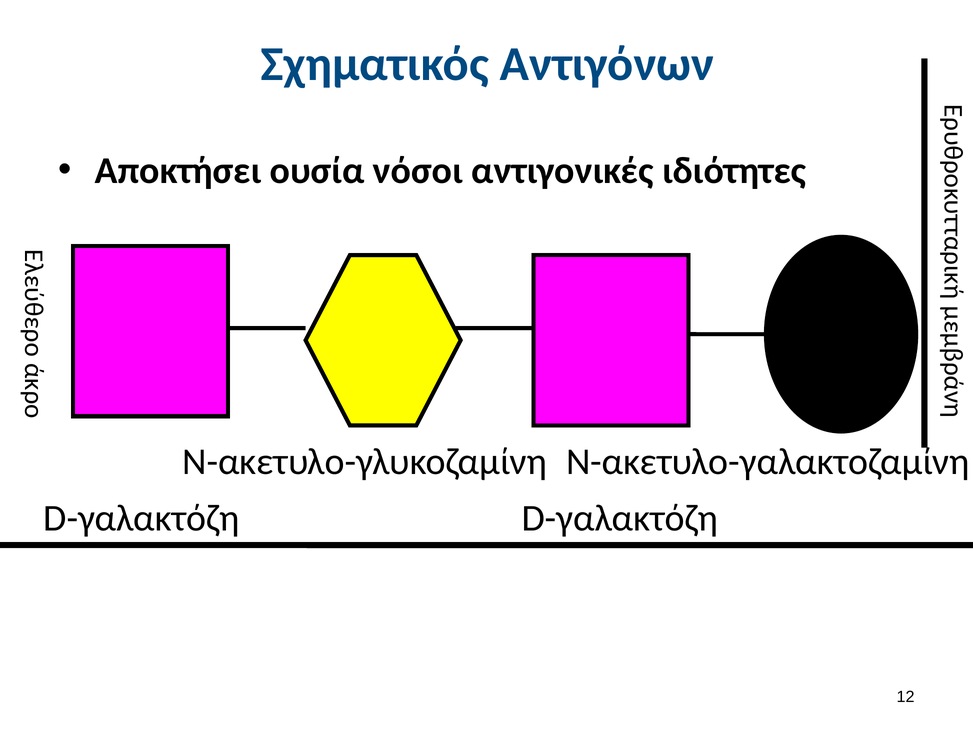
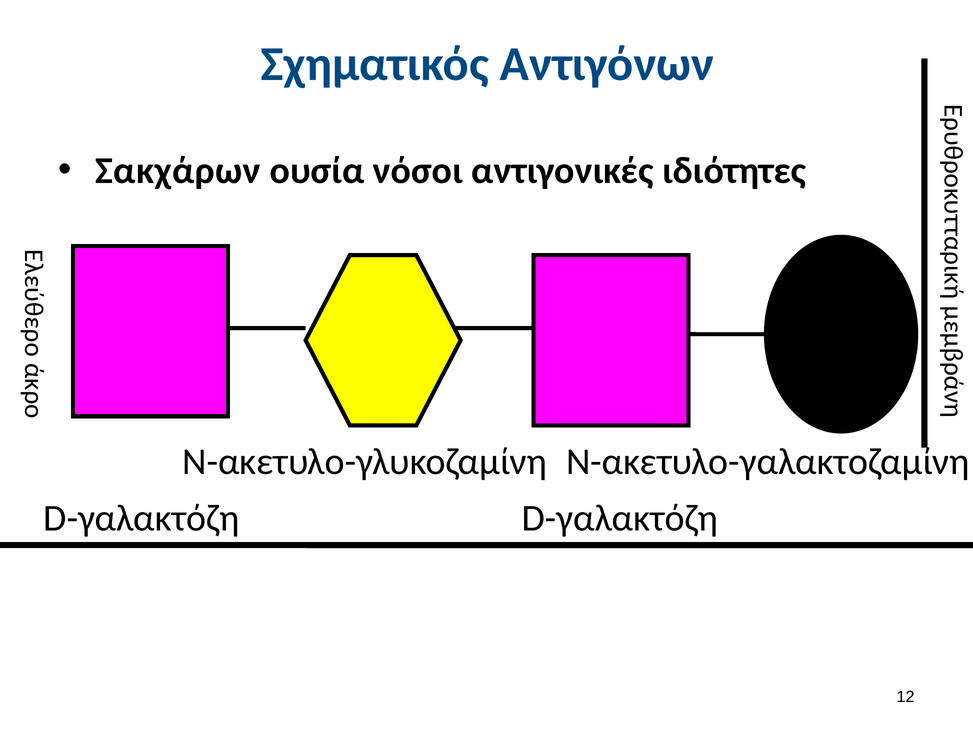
Αποκτήσει: Αποκτήσει -> Σακχάρων (178, 171)
